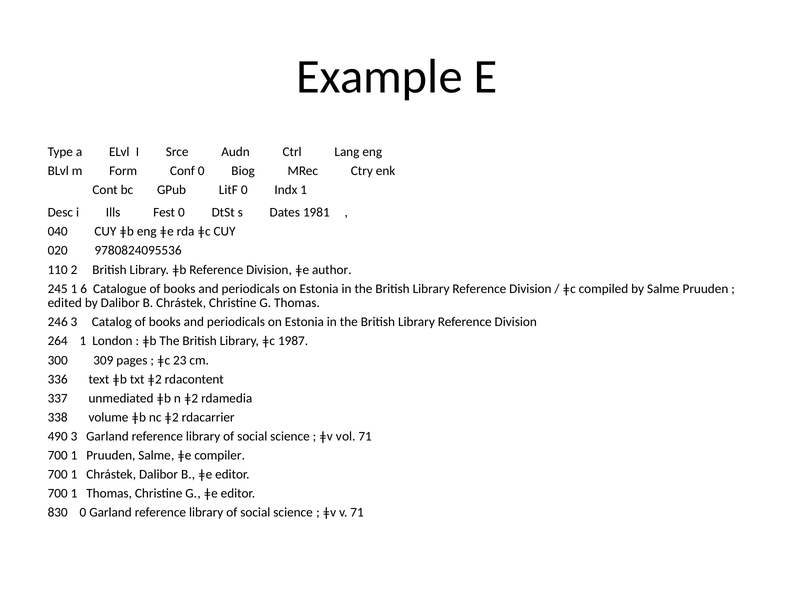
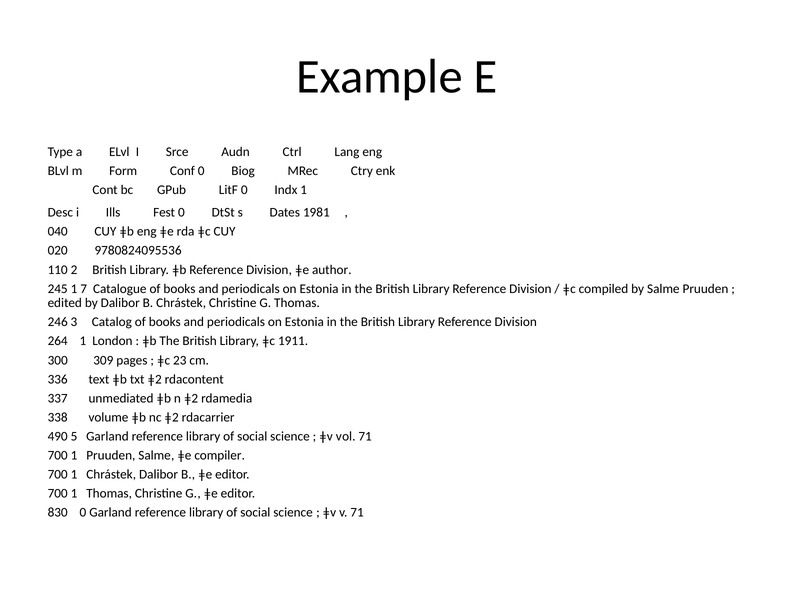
6: 6 -> 7 (84, 288)
1987: 1987 -> 1911 (293, 341)
490 3: 3 -> 5 (74, 436)
